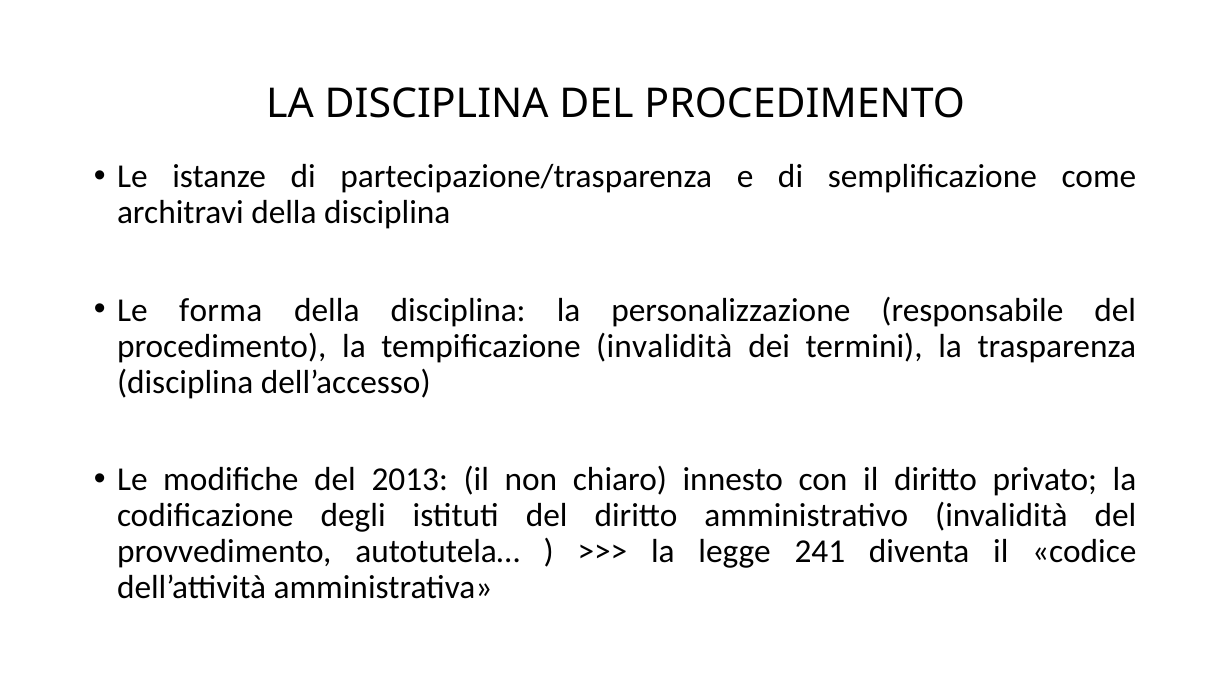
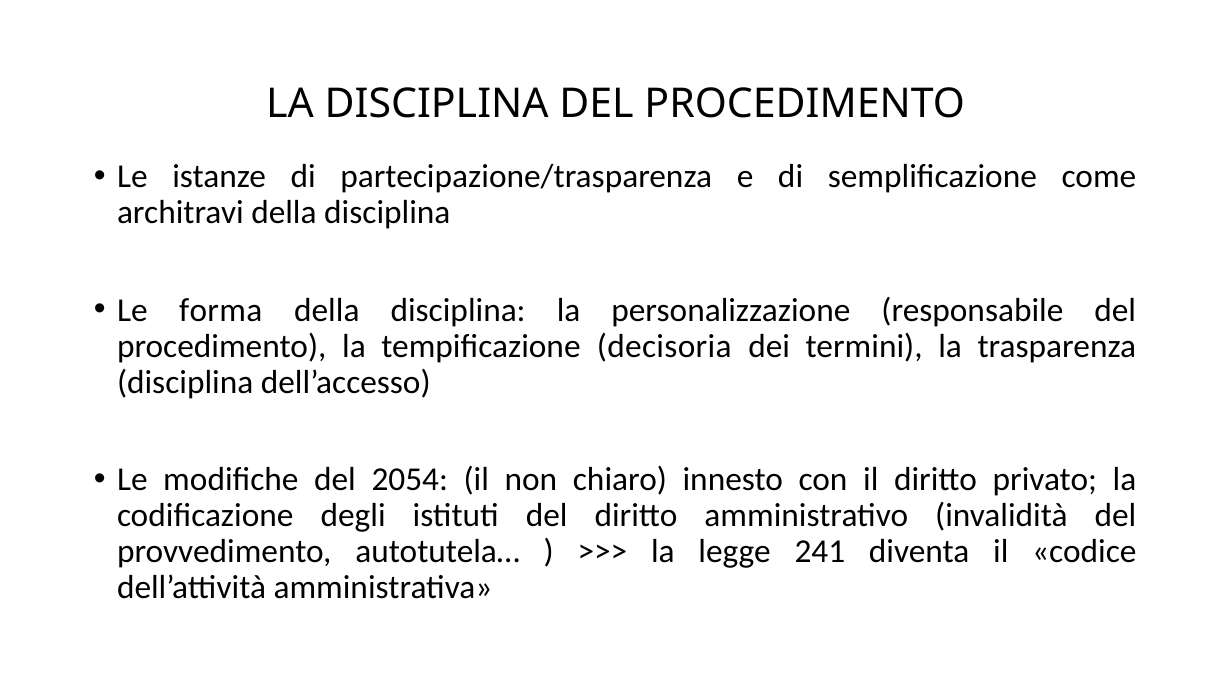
tempificazione invalidità: invalidità -> decisoria (664, 346)
2013: 2013 -> 2054 (410, 480)
